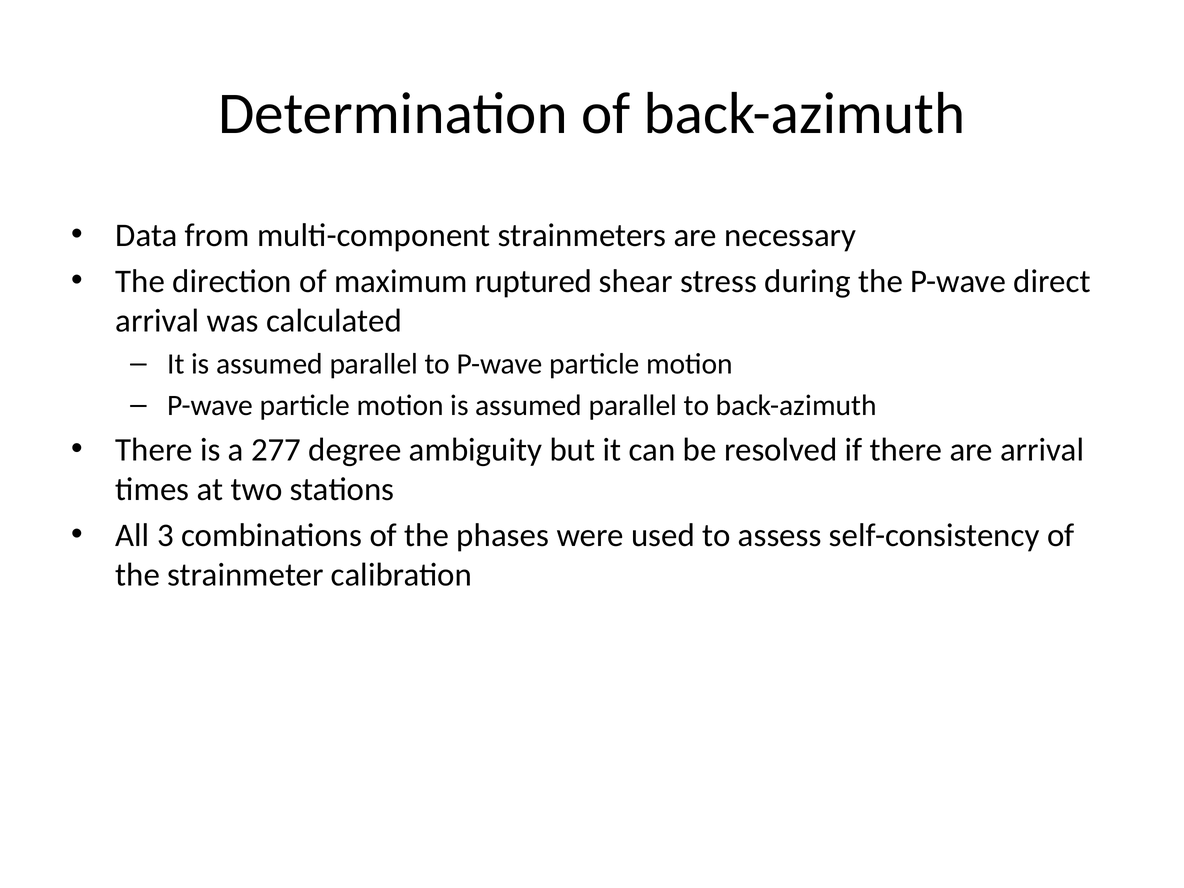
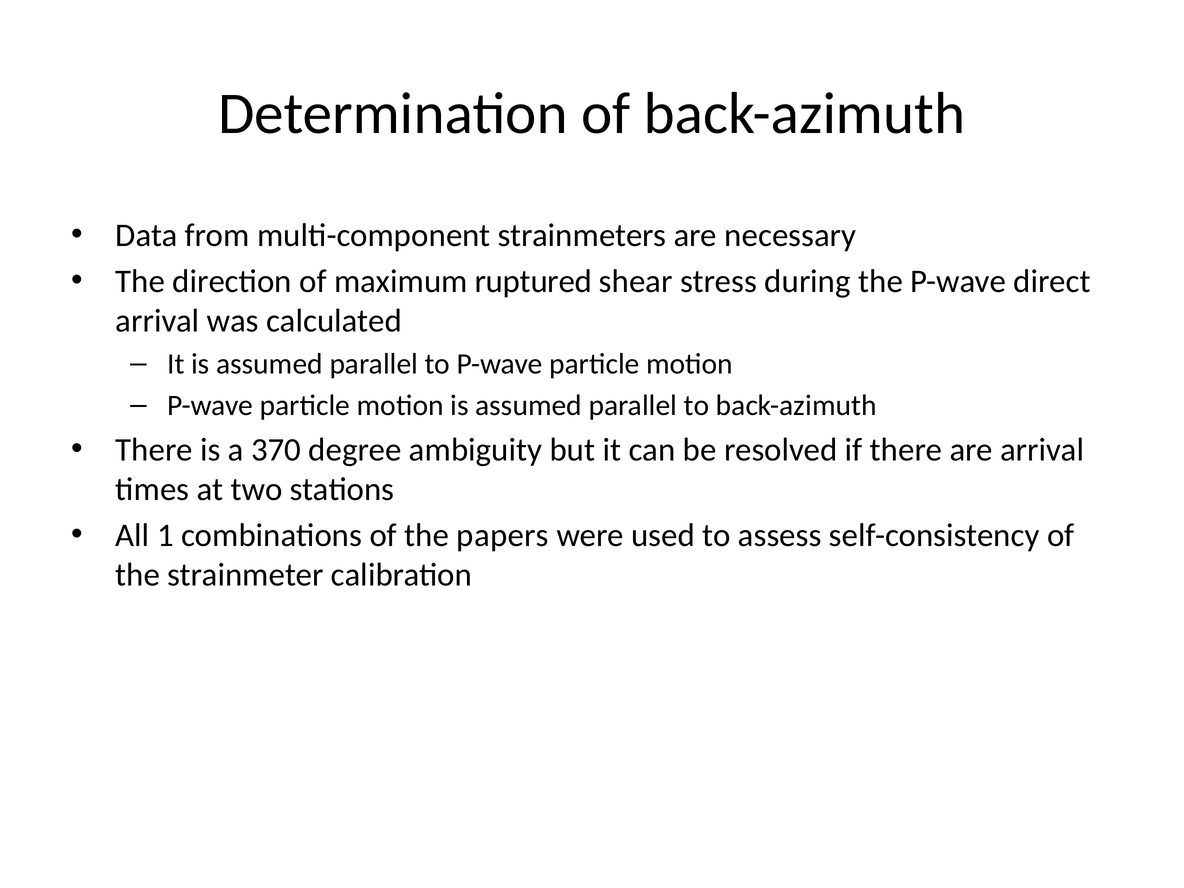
277: 277 -> 370 (276, 450)
3: 3 -> 1 (165, 535)
phases: phases -> papers (503, 535)
